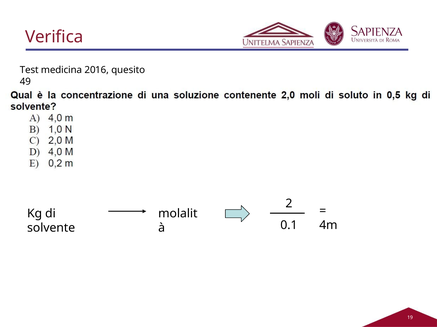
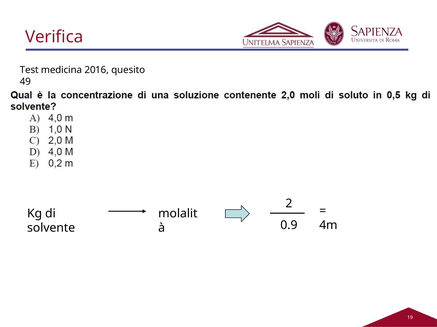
0.1: 0.1 -> 0.9 (289, 226)
